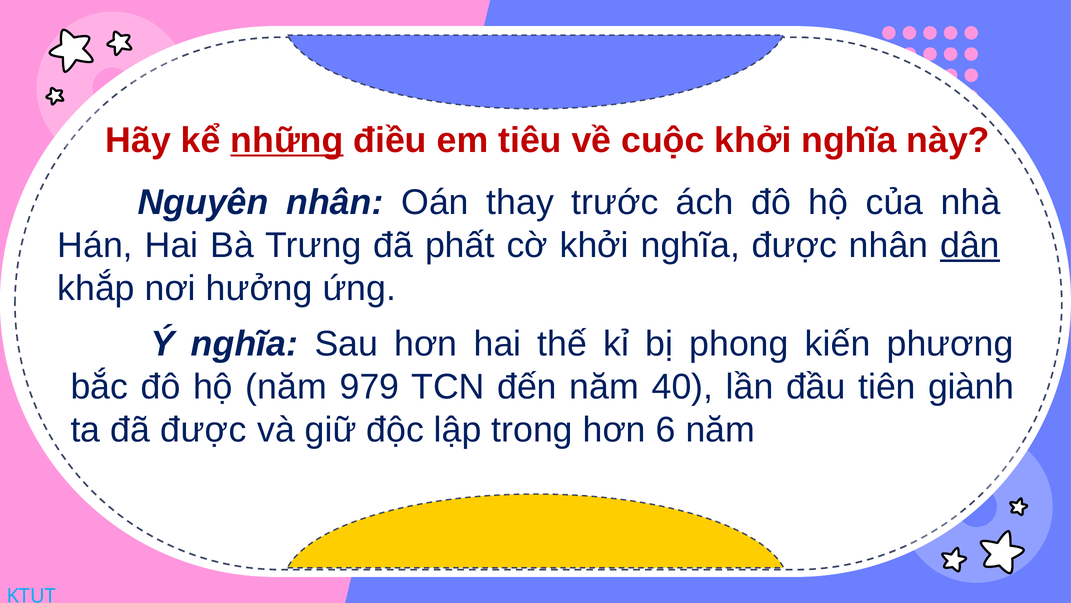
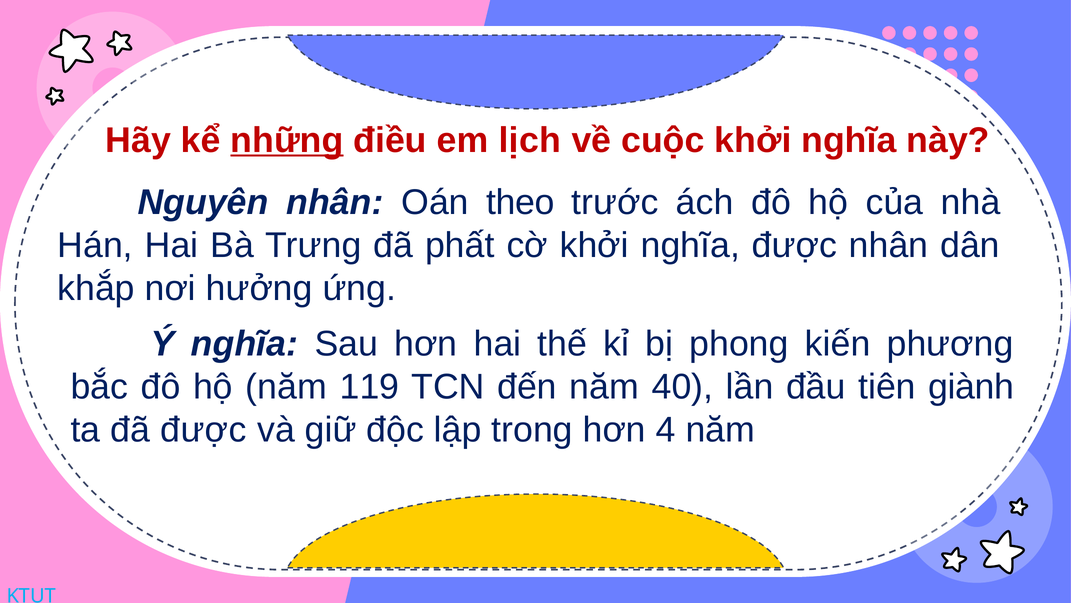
tiêu: tiêu -> lịch (530, 140)
thay: thay -> theo (520, 202)
dân underline: present -> none (970, 245)
979: 979 -> 119 (369, 387)
6: 6 -> 4 (666, 429)
